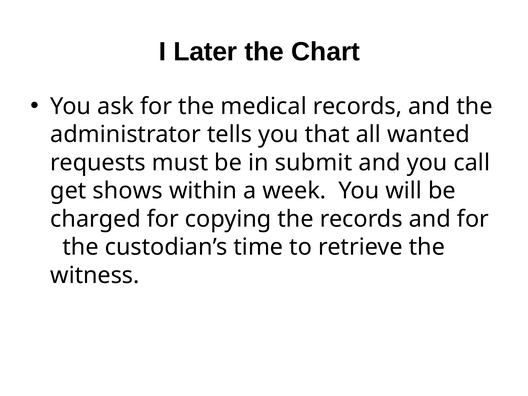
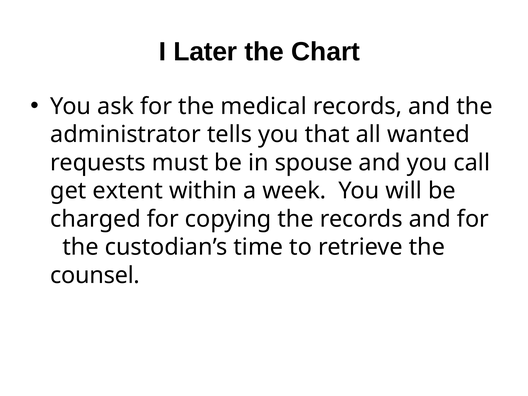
submit: submit -> spouse (314, 163)
shows: shows -> extent (128, 191)
witness: witness -> counsel (95, 275)
